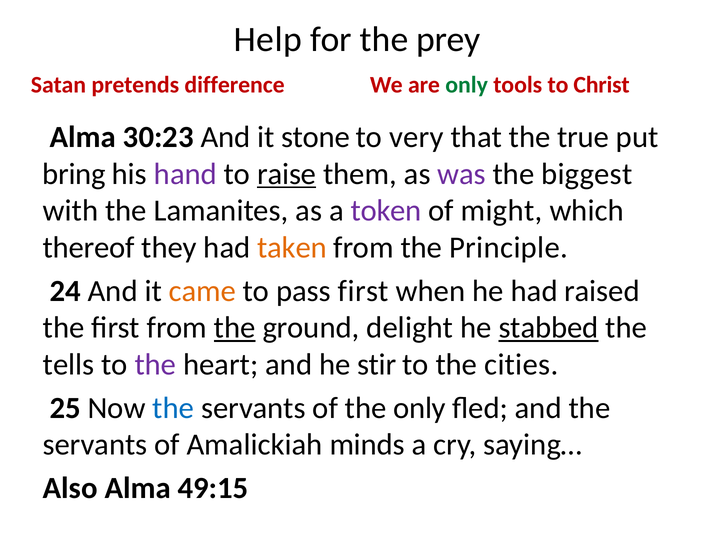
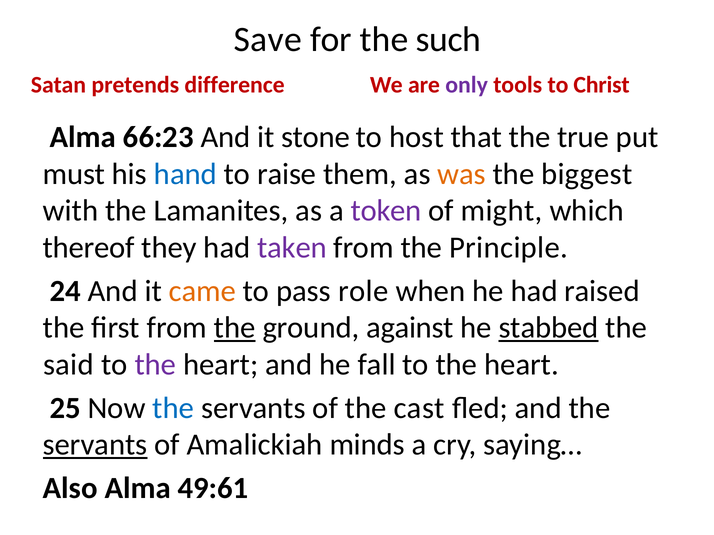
Help: Help -> Save (268, 39)
prey: prey -> such (448, 39)
only colour: green -> purple (467, 85)
30:23: 30:23 -> 66:23 (158, 137)
very: very -> host (416, 137)
bring: bring -> must (74, 174)
hand colour: purple -> blue (185, 174)
raise underline: present -> none (287, 174)
was colour: purple -> orange (462, 174)
taken colour: orange -> purple (292, 248)
pass first: first -> role (363, 291)
delight: delight -> against (410, 328)
tells: tells -> said (68, 365)
stir: stir -> fall (377, 365)
cities: cities -> heart (522, 365)
the only: only -> cast (419, 408)
servants underline: none -> present (95, 445)
49:15: 49:15 -> 49:61 (213, 488)
